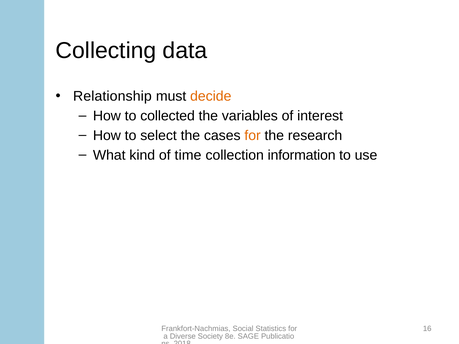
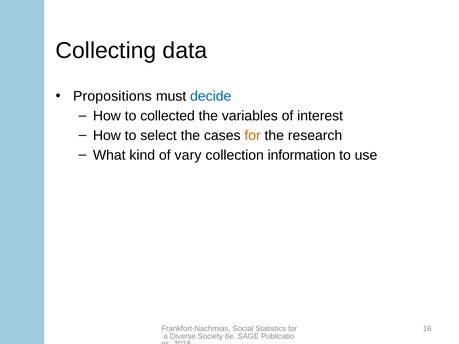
Relationship: Relationship -> Propositions (112, 96)
decide colour: orange -> blue (211, 96)
time: time -> vary (188, 155)
